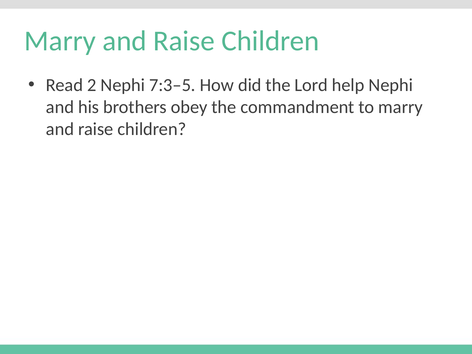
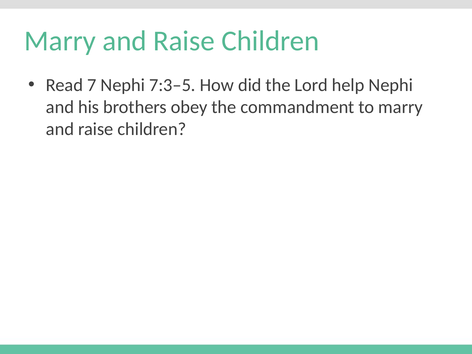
2: 2 -> 7 (92, 85)
